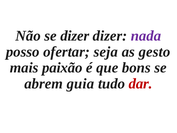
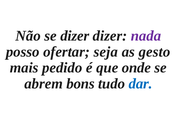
paixão: paixão -> pedido (62, 68)
bons: bons -> onde (136, 68)
guia: guia -> bons (81, 83)
dar colour: red -> blue (141, 83)
